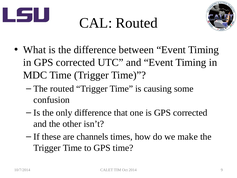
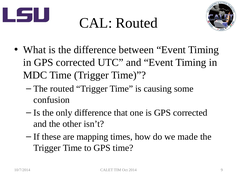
channels: channels -> mapping (92, 137)
make: make -> made (188, 137)
